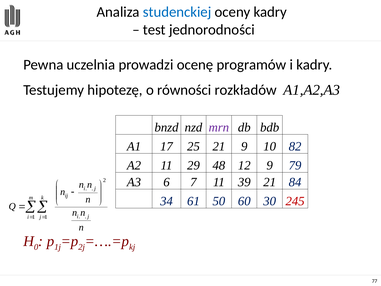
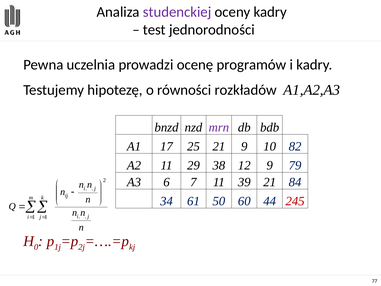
studenckiej colour: blue -> purple (177, 12)
48: 48 -> 38 (219, 165)
30: 30 -> 44 (270, 201)
